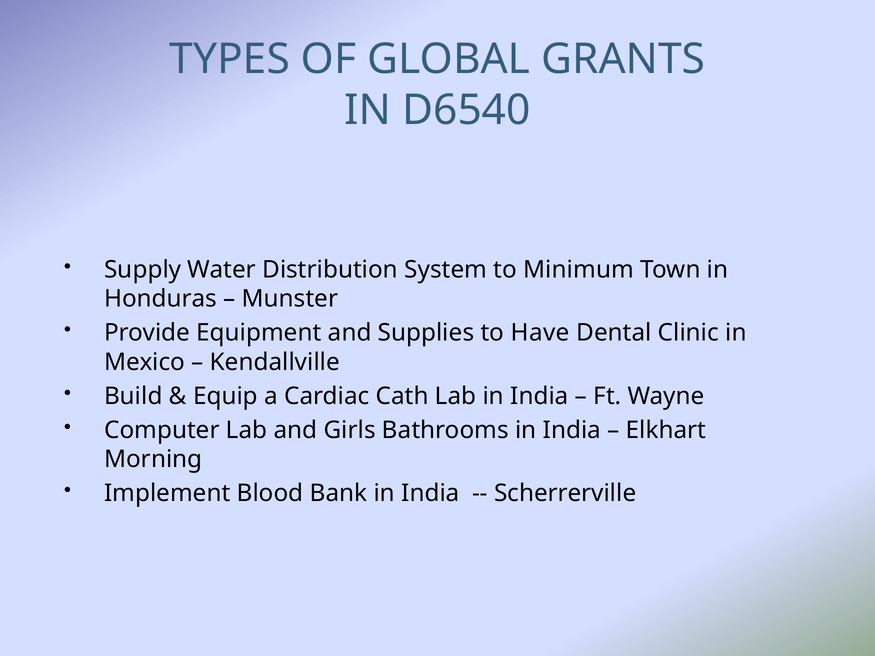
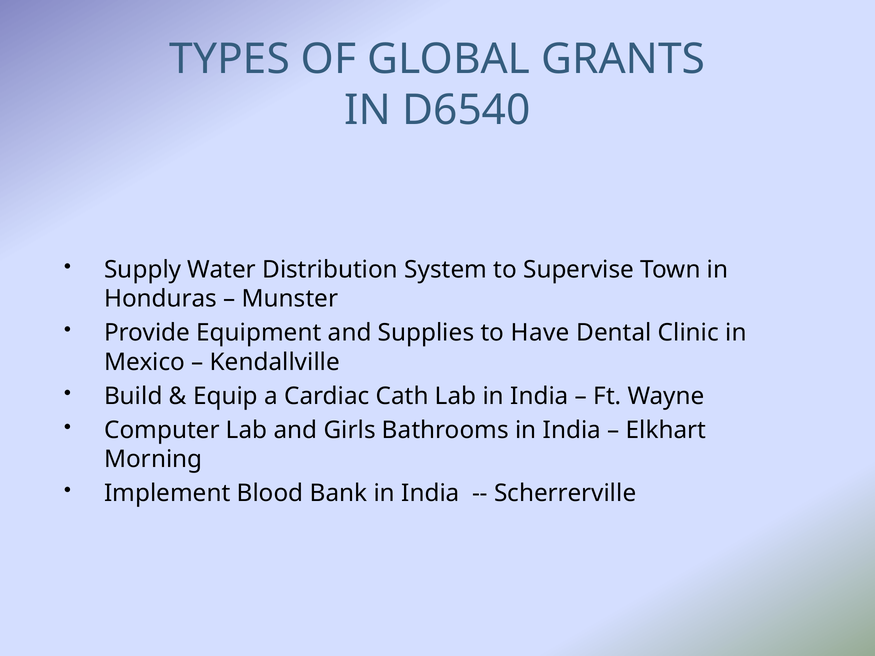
Minimum: Minimum -> Supervise (579, 270)
